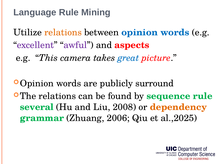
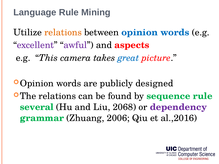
surround: surround -> designed (154, 84)
2008: 2008 -> 2068 (124, 107)
dependency colour: orange -> purple (178, 107)
al.,2025: al.,2025 -> al.,2016 (179, 118)
